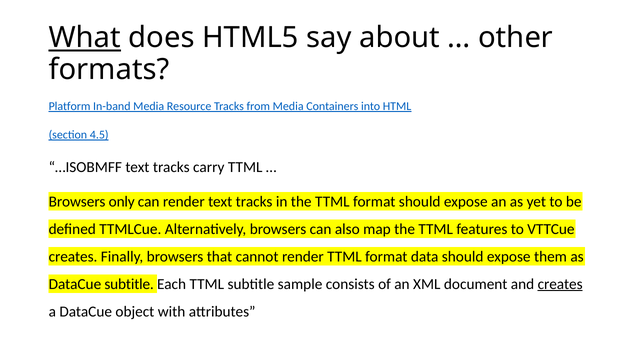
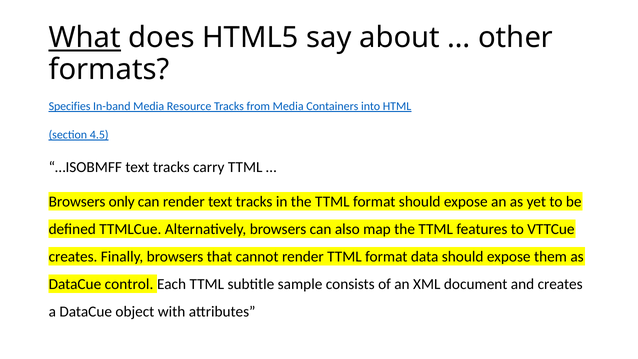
Platform: Platform -> Specifies (70, 106)
DataCue subtitle: subtitle -> control (129, 284)
creates underline: present -> none (560, 284)
